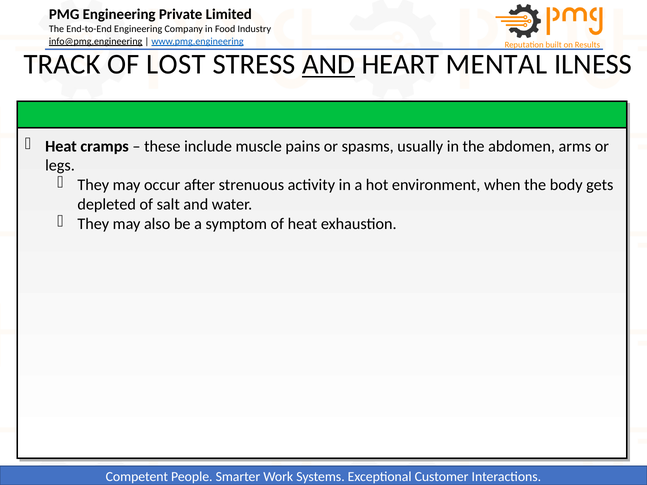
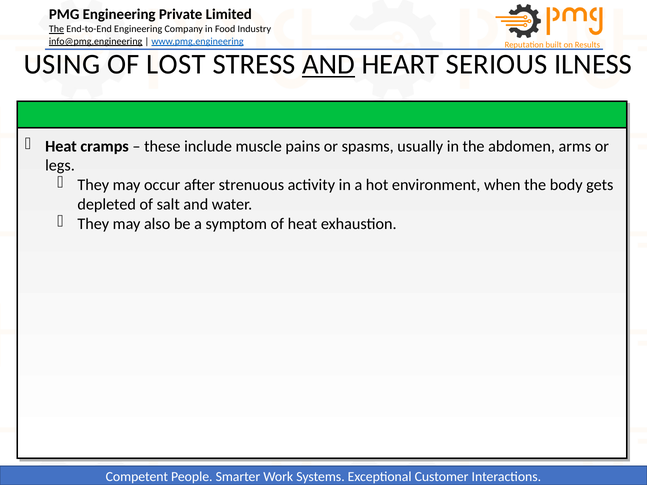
The underline: none -> present (57, 29)
TRACK: TRACK -> USING (62, 64)
MENTAL: MENTAL -> SERIOUS (497, 64)
